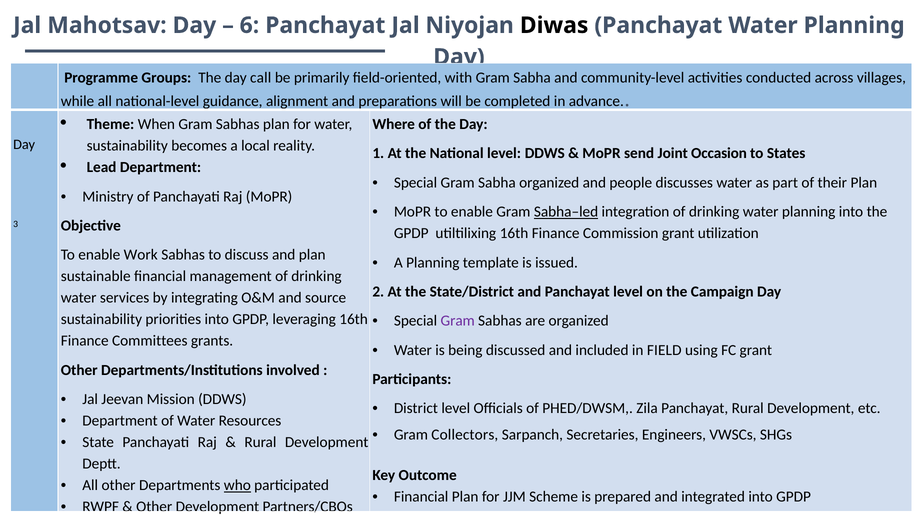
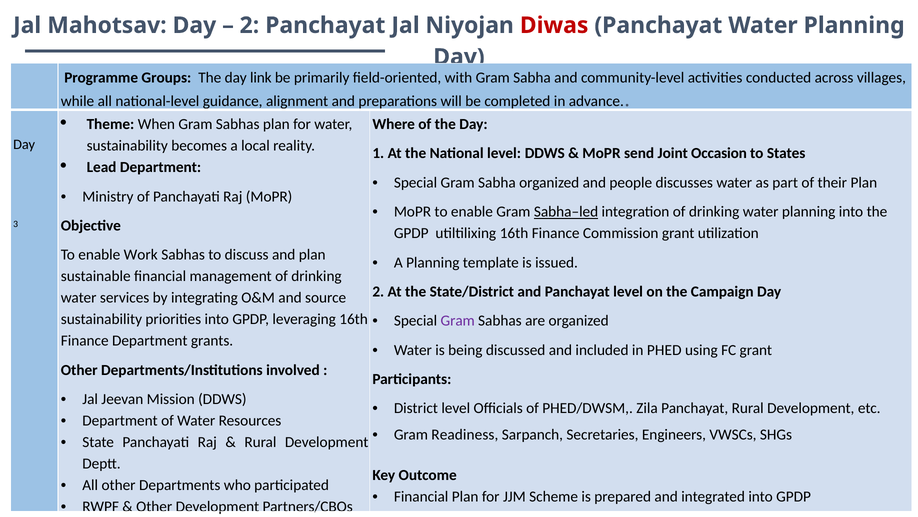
6: 6 -> 2 (249, 25)
Diwas colour: black -> red (554, 25)
call: call -> link (261, 78)
Finance Committees: Committees -> Department (150, 340)
FIELD: FIELD -> PHED (664, 350)
Collectors: Collectors -> Readiness (465, 434)
who underline: present -> none (237, 485)
